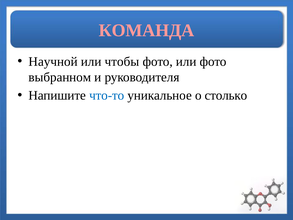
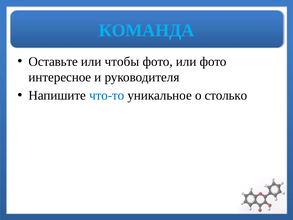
КОМАНДА colour: pink -> light blue (146, 30)
Научной: Научной -> Оставьте (53, 61)
выбранном: выбранном -> интересное (60, 77)
